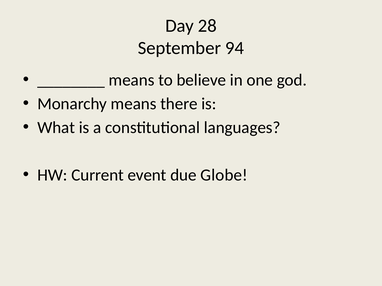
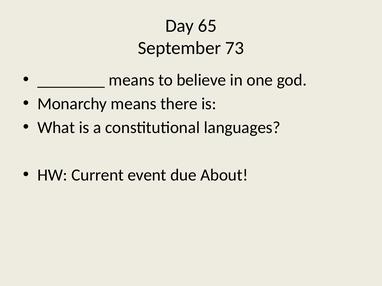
28: 28 -> 65 (207, 26)
94: 94 -> 73 (235, 48)
Globe: Globe -> About (224, 175)
